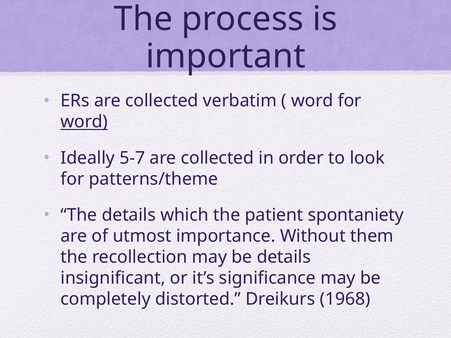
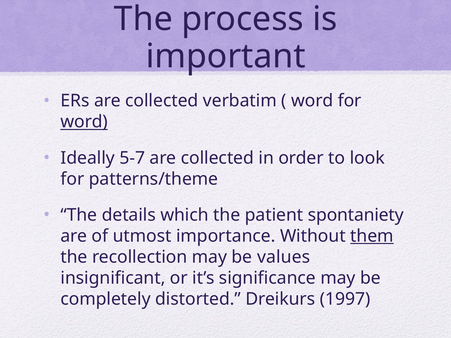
them underline: none -> present (372, 236)
be details: details -> values (284, 257)
1968: 1968 -> 1997 (345, 299)
